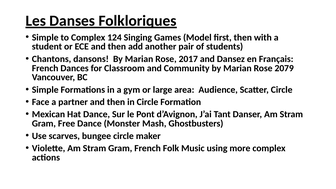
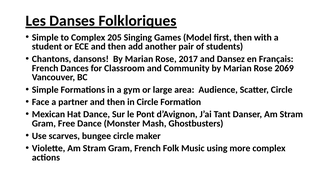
124: 124 -> 205 (114, 37)
2079: 2079 -> 2069 (284, 68)
